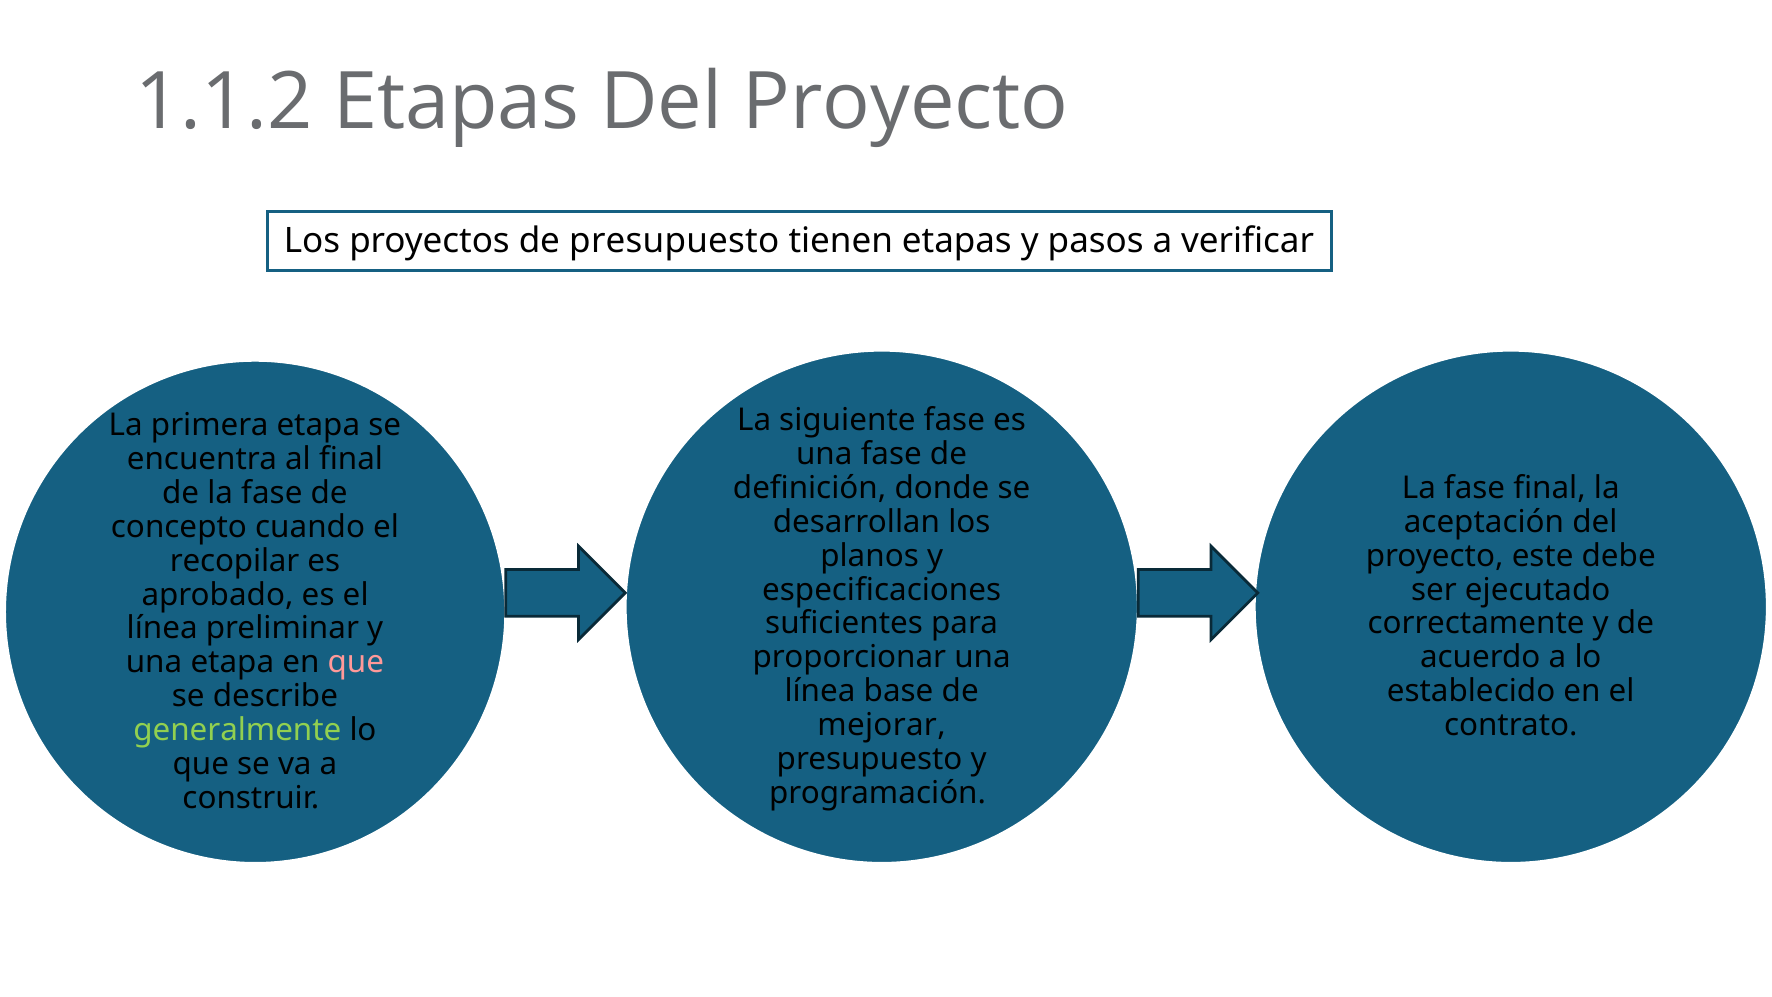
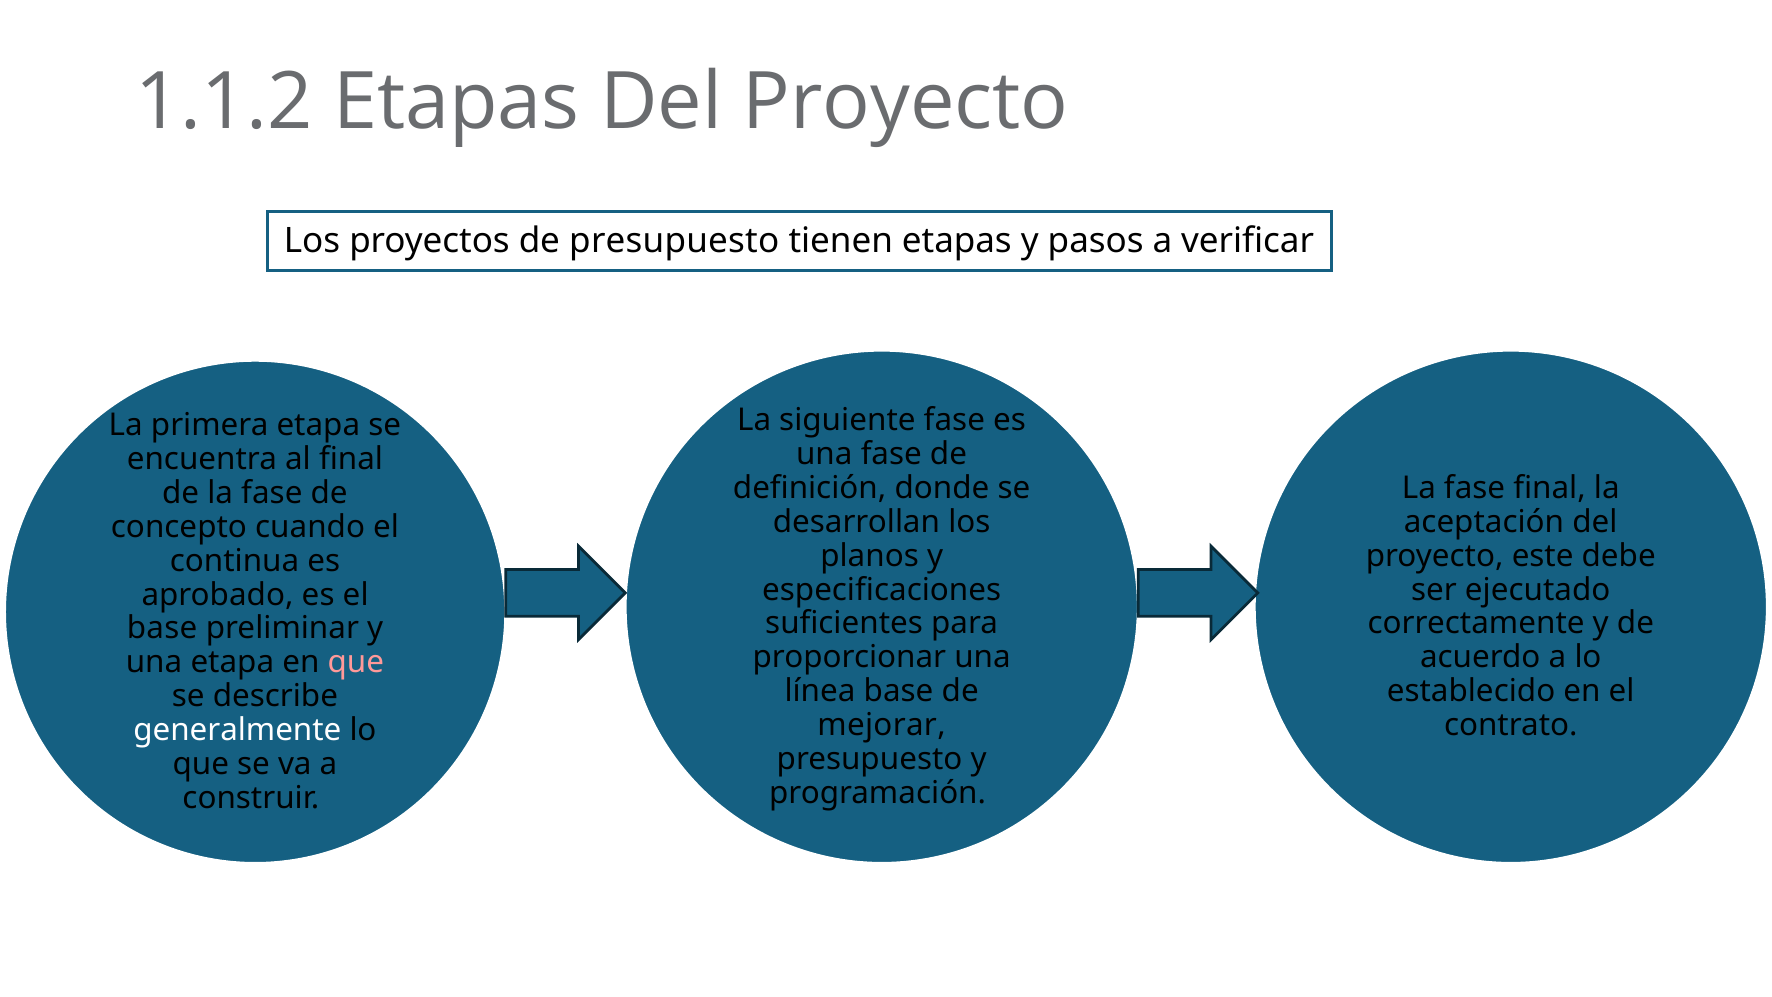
recopilar: recopilar -> continua (235, 561)
línea: línea -> base (162, 628)
generalmente colour: light green -> white (237, 730)
